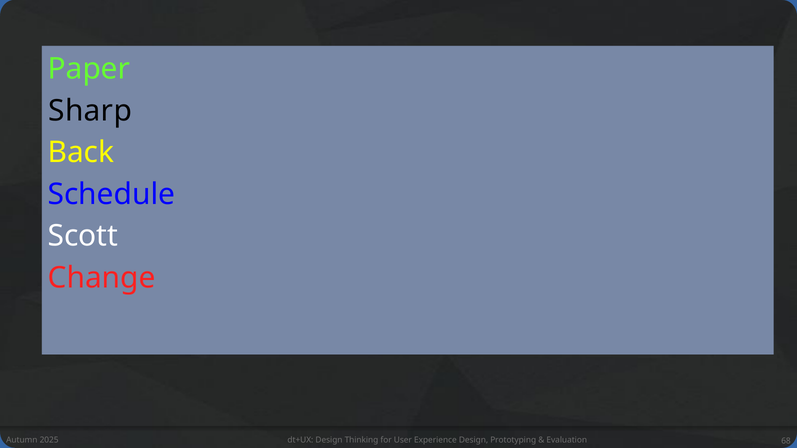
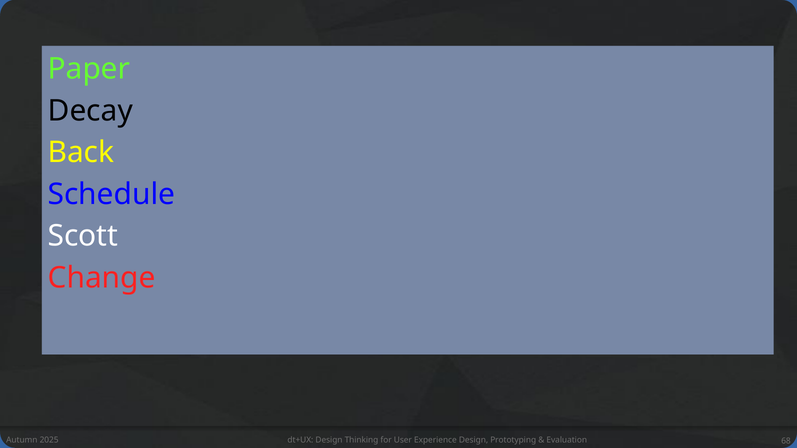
Sharp: Sharp -> Decay (90, 111)
